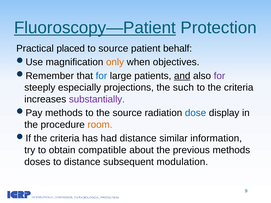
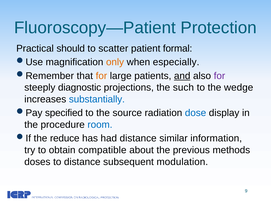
Fluoroscopy—Patient underline: present -> none (95, 28)
placed: placed -> should (71, 49)
to source: source -> scatter (113, 49)
behalf: behalf -> formal (178, 49)
objectives: objectives -> especially (176, 62)
for colour: blue -> orange (101, 76)
especially: especially -> diagnostic (80, 88)
to the criteria: criteria -> wedge (239, 88)
substantially colour: purple -> blue (97, 99)
methods: methods -> specified (64, 113)
room colour: orange -> blue (100, 125)
criteria: criteria -> reduce (65, 139)
